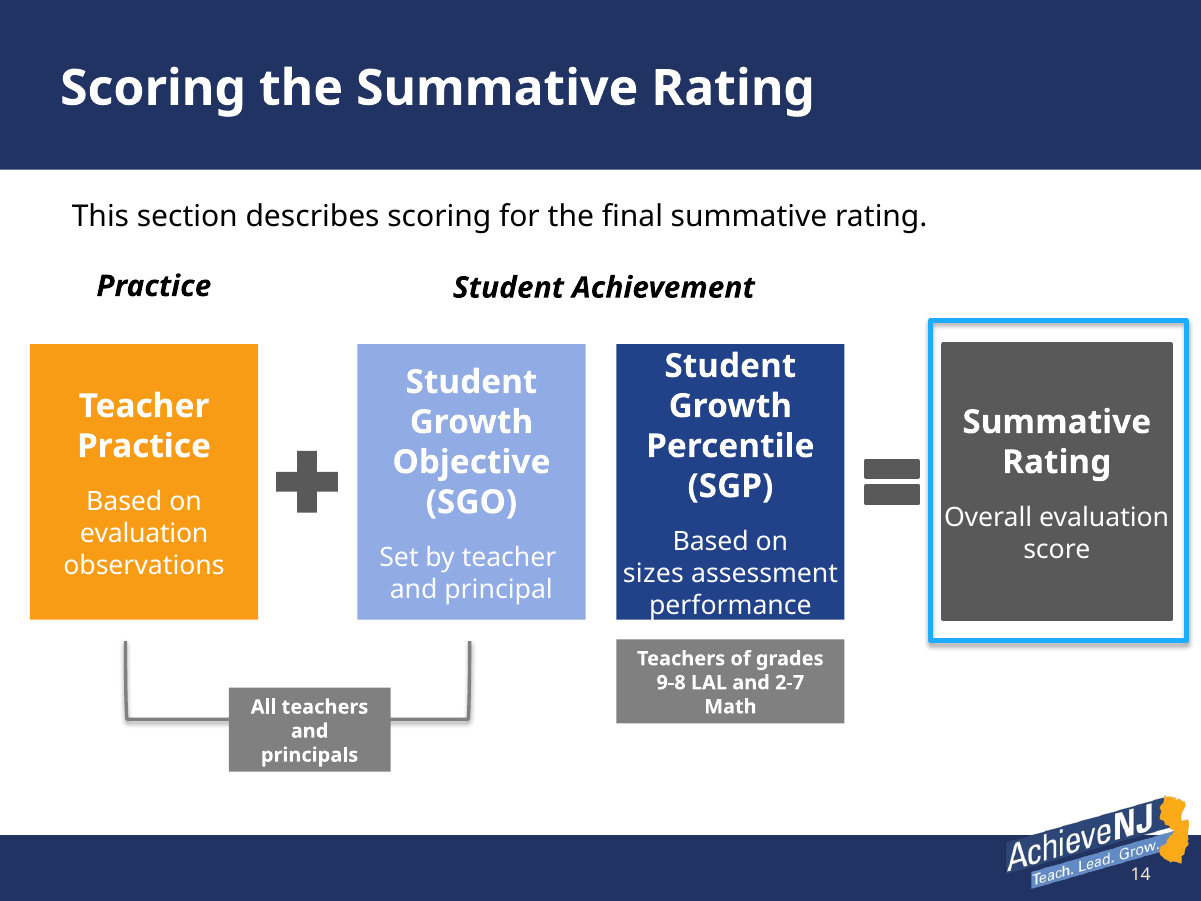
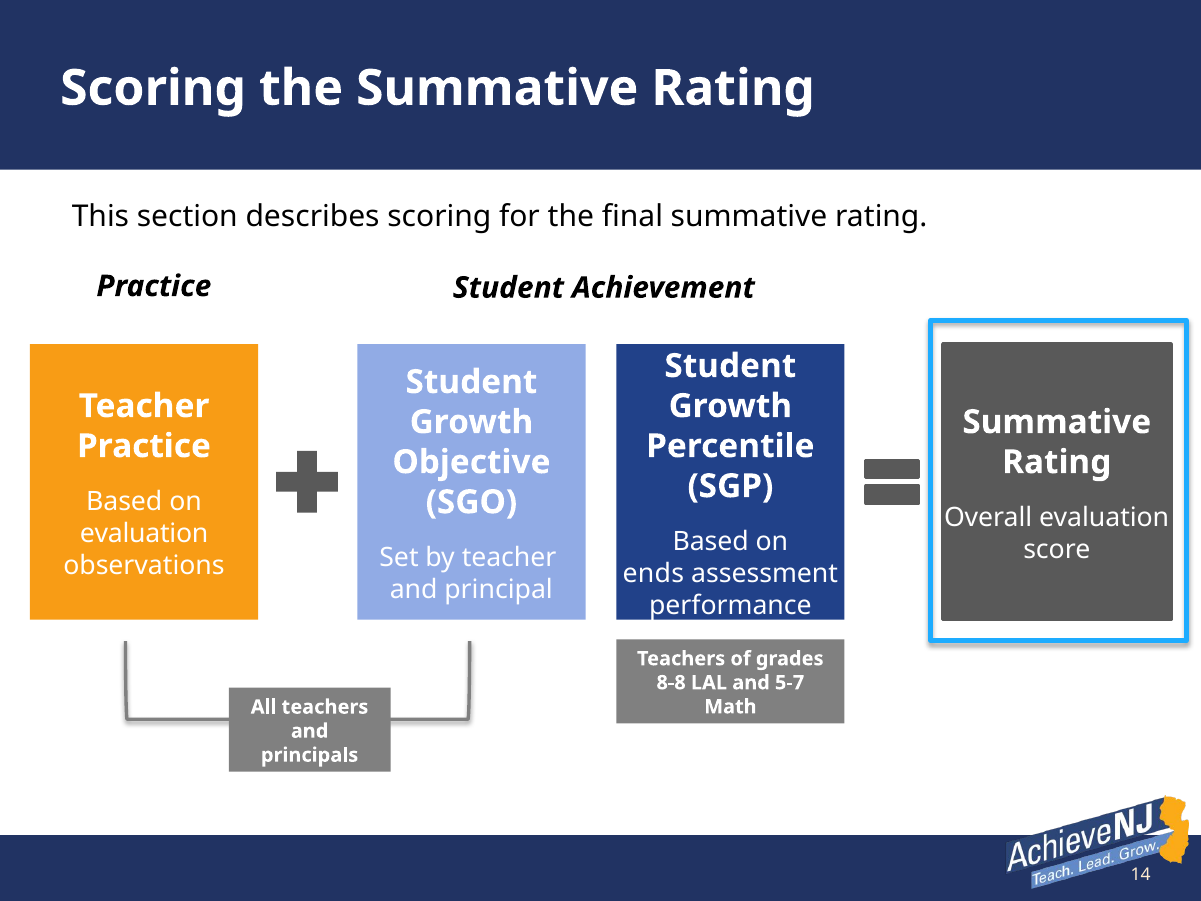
sizes: sizes -> ends (653, 574)
9-8: 9-8 -> 8-8 (671, 683)
2-7: 2-7 -> 5-7 (790, 683)
